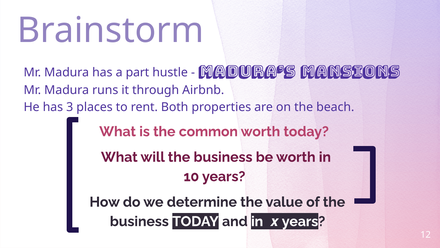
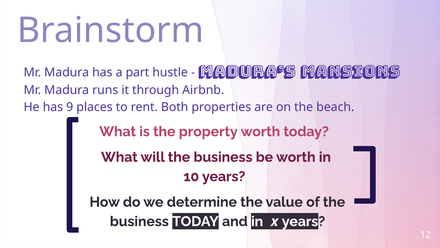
3: 3 -> 9 (70, 107)
common: common -> property (208, 131)
